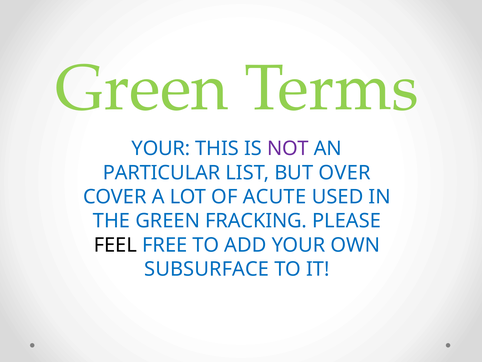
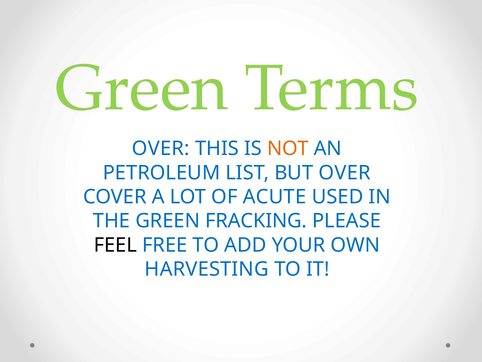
YOUR: YOUR -> OVER (161, 148)
NOT colour: purple -> orange (288, 148)
PARTICULAR: PARTICULAR -> PETROLEUM (162, 173)
SUBSURFACE: SUBSURFACE -> HARVESTING (207, 269)
